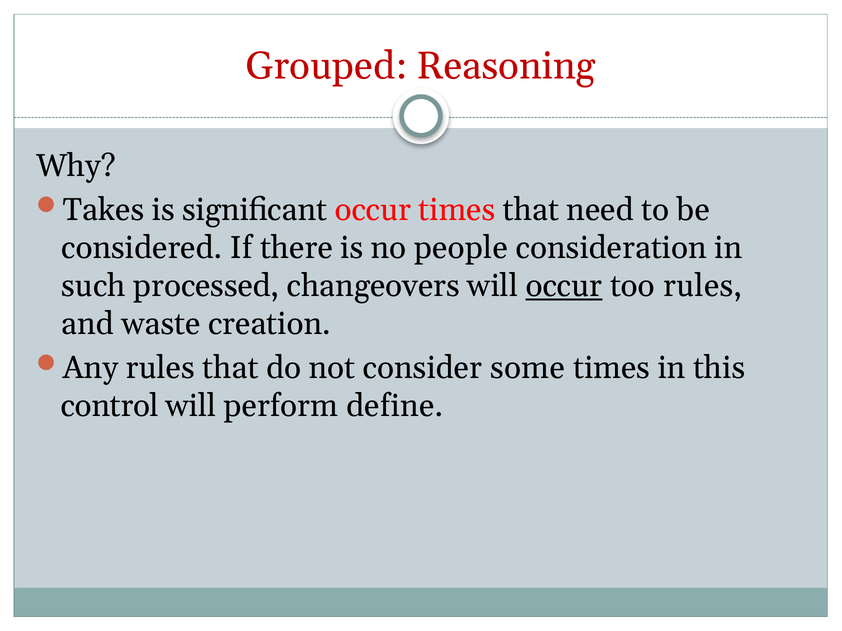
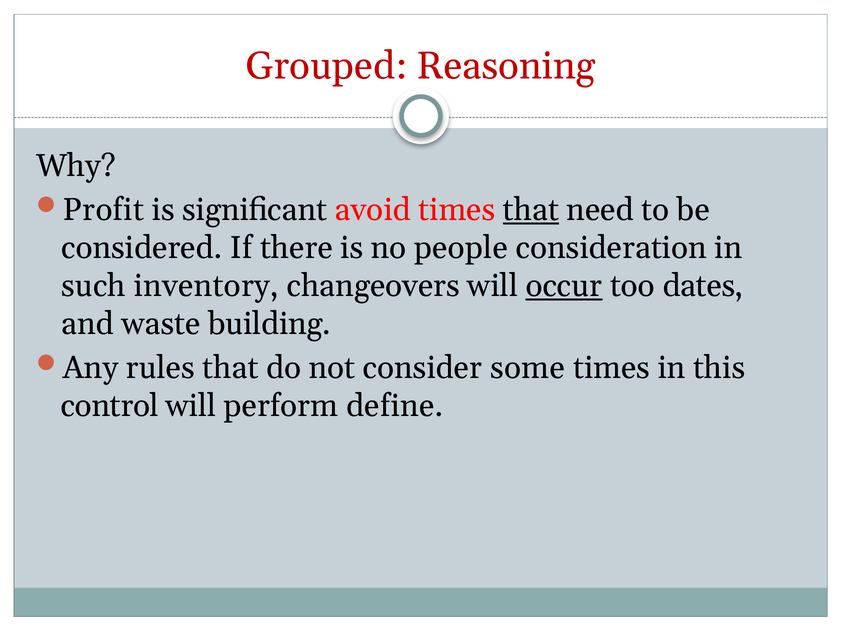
Takes: Takes -> Profit (103, 210)
significant occur: occur -> avoid (373, 210)
that underline: none -> present (531, 210)
processed: processed -> inventory (206, 286)
too rules: rules -> dates (703, 286)
creation: creation -> building (269, 324)
